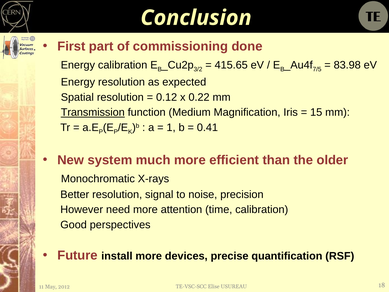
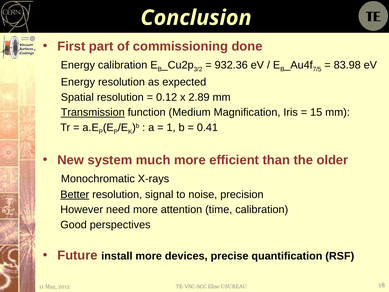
415.65: 415.65 -> 932.36 (231, 65)
0.22: 0.22 -> 2.89 (199, 97)
Better underline: none -> present (75, 194)
